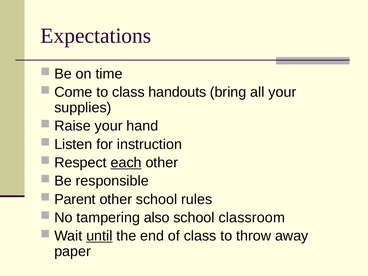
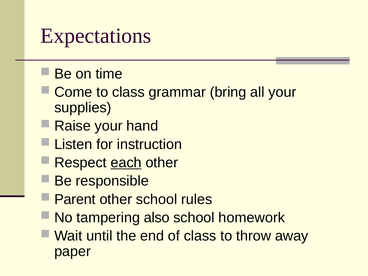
handouts: handouts -> grammar (177, 92)
classroom: classroom -> homework (252, 218)
until underline: present -> none (99, 236)
